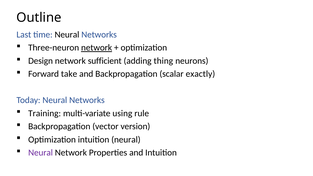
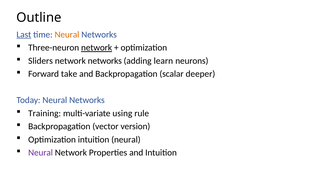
Last underline: none -> present (24, 35)
Neural colour: black -> orange (67, 35)
Design: Design -> Sliders (41, 61)
network sufficient: sufficient -> networks (105, 61)
thing: thing -> learn (163, 61)
exactly: exactly -> deeper (200, 74)
